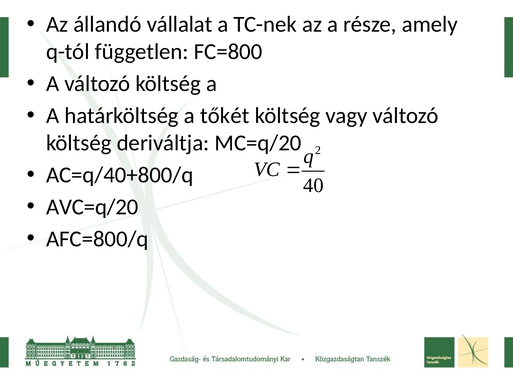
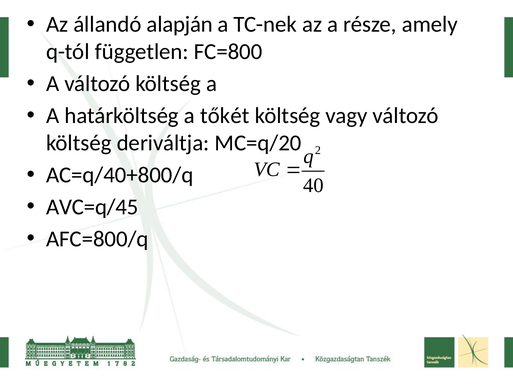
vállalat: vállalat -> alapján (180, 24)
AVC=q/20: AVC=q/20 -> AVC=q/45 (92, 207)
